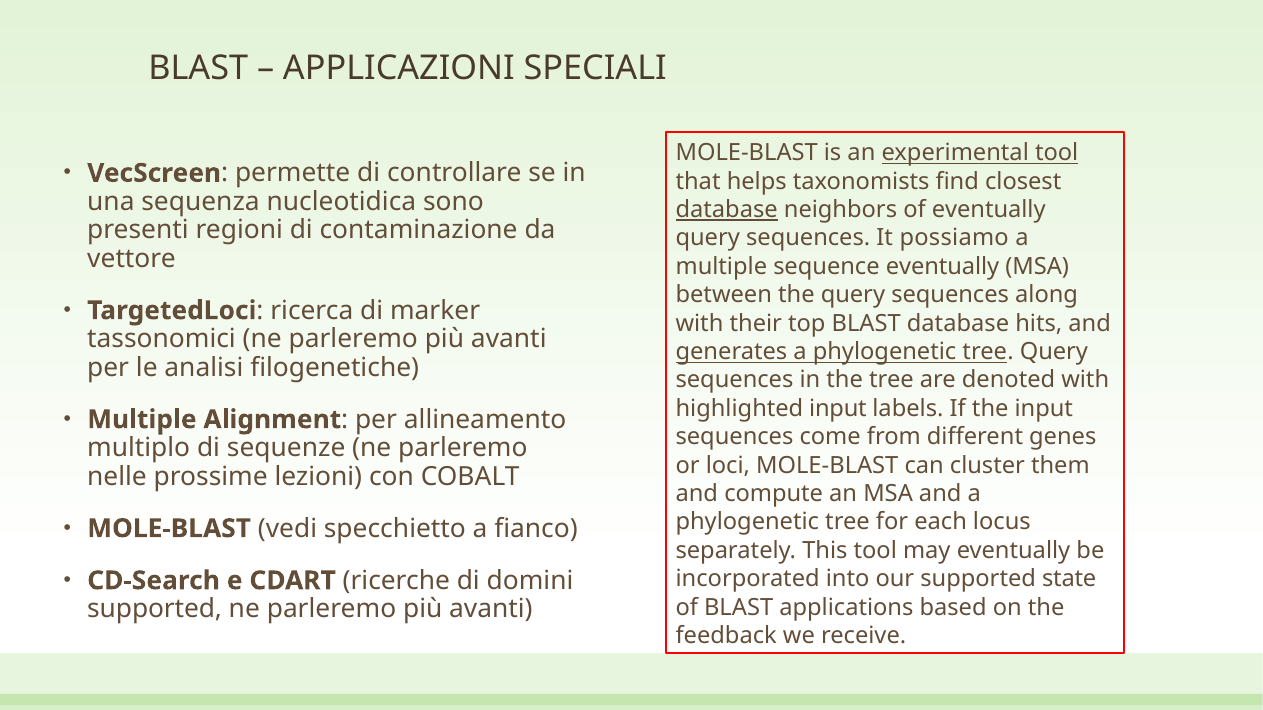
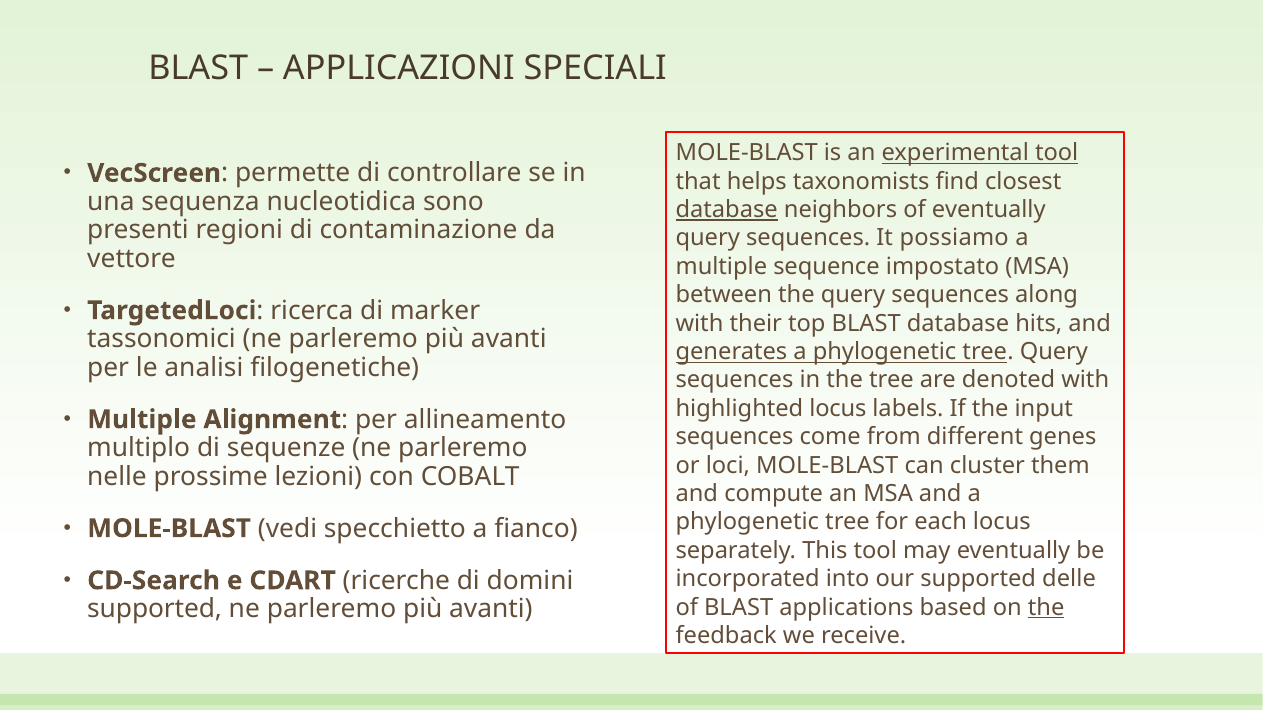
sequence eventually: eventually -> impostato (943, 267)
highlighted input: input -> locus (838, 409)
state: state -> delle (1069, 579)
the underline: none -> present (1046, 608)
